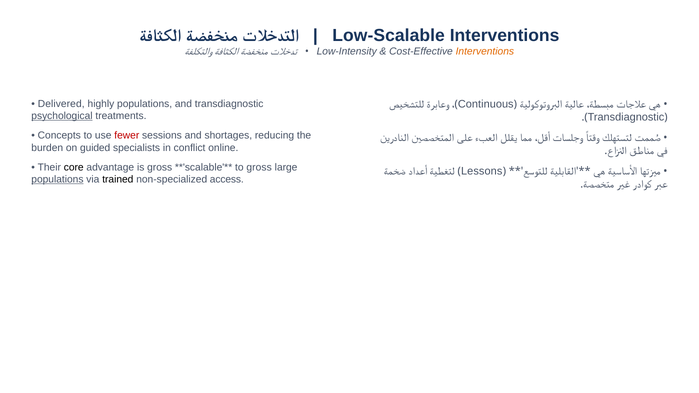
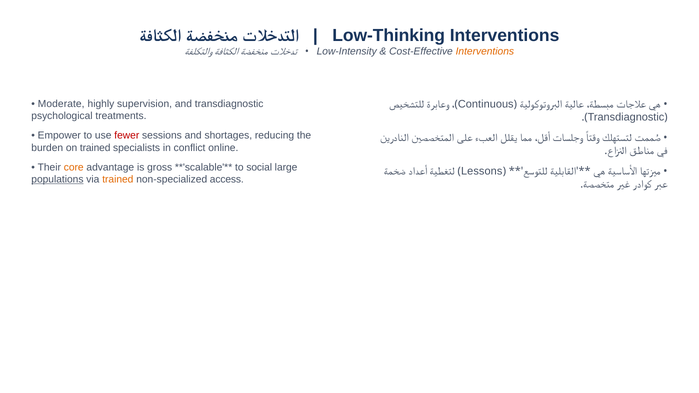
Low-Scalable: Low-Scalable -> Low-Thinking (389, 35)
Delivered: Delivered -> Moderate (61, 104)
highly populations: populations -> supervision (145, 104)
psychological underline: present -> none (62, 116)
Concepts: Concepts -> Empower (59, 136)
on guided: guided -> trained (95, 148)
core colour: black -> orange (74, 167)
to gross: gross -> social (259, 167)
trained colour: black -> orange (118, 180)
